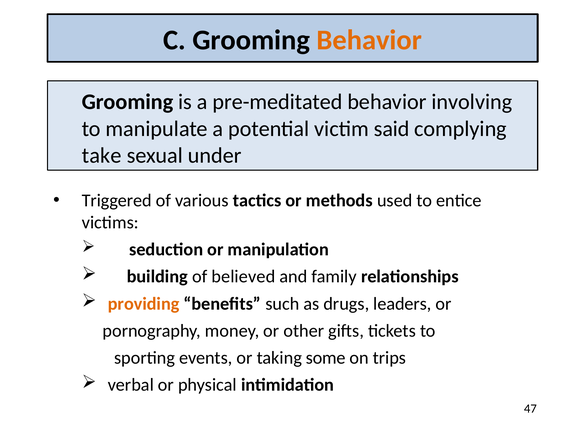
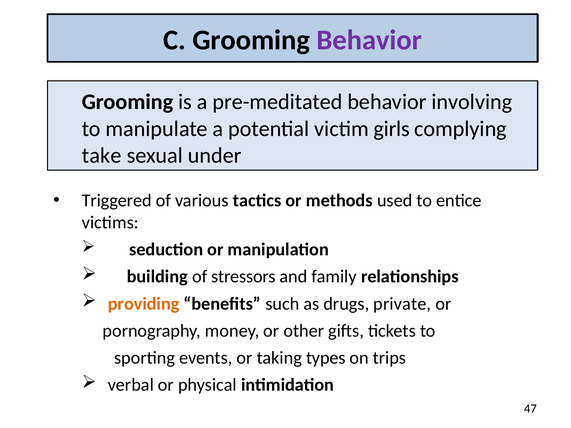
Behavior colour: orange -> purple (369, 40)
said: said -> girls (392, 129)
believed: believed -> stressors (244, 277)
leaders: leaders -> private (402, 304)
some: some -> types (326, 358)
